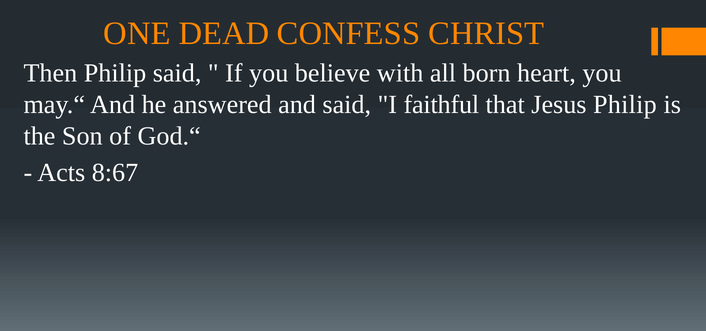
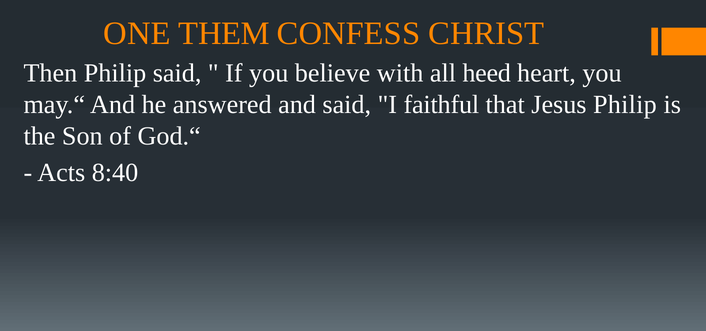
DEAD: DEAD -> THEM (224, 33)
born: born -> heed (487, 73)
8:67: 8:67 -> 8:40 (115, 173)
